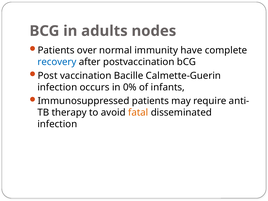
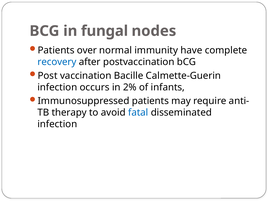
adults: adults -> fungal (105, 31)
0%: 0% -> 2% (130, 87)
fatal colour: orange -> blue (138, 113)
